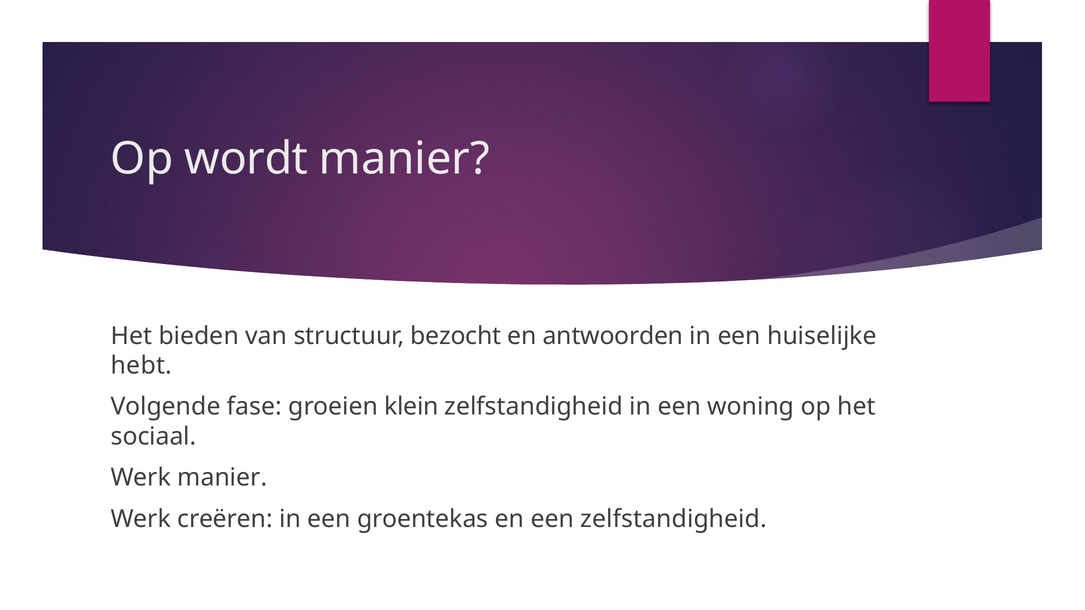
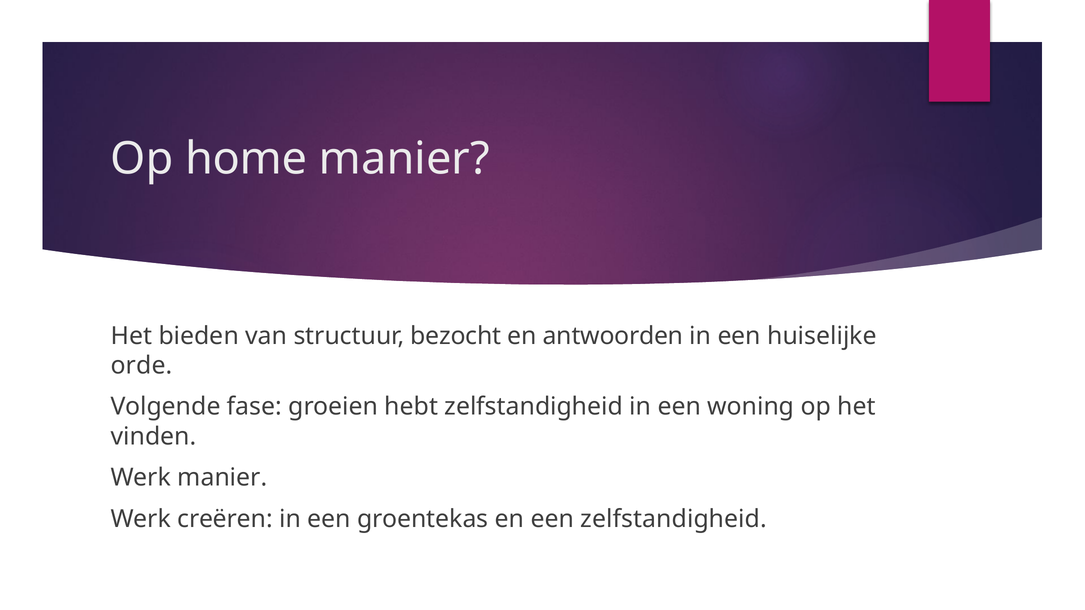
wordt: wordt -> home (246, 159)
hebt: hebt -> orde (142, 366)
klein: klein -> hebt (411, 407)
sociaal: sociaal -> vinden (154, 437)
